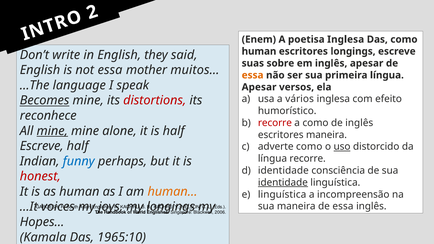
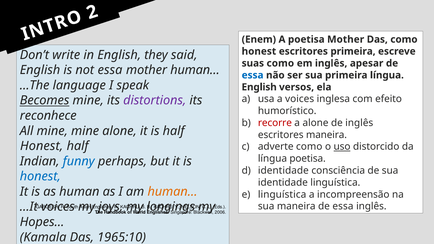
poetisa Inglesa: Inglesa -> Mother (346, 39)
human: human -> honest (259, 51)
escritores longings: longings -> primeira (353, 51)
suas sobre: sobre -> como (280, 63)
muitos…: muitos… -> human… (195, 70)
essa colour: orange -> blue (253, 75)
Apesar: Apesar -> English (259, 87)
a vários: vários -> voices (300, 99)
distortions colour: red -> purple (155, 101)
a como: como -> alone (315, 123)
mine underline: present -> none (52, 131)
Escreve: Escreve -> Honest (42, 146)
língua recorre: recorre -> poetisa (308, 159)
honest colour: red -> blue (40, 176)
identidade underline: present -> none (283, 183)
